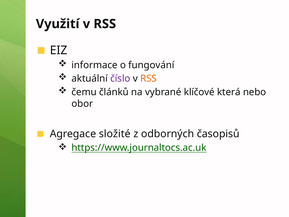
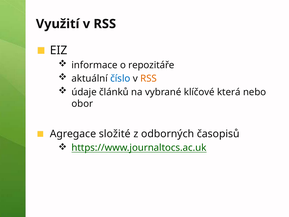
fungování: fungování -> repozitáře (151, 65)
číslo colour: purple -> blue (120, 78)
čemu: čemu -> údaje (84, 92)
